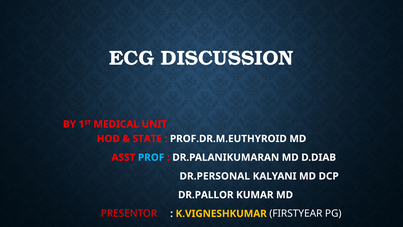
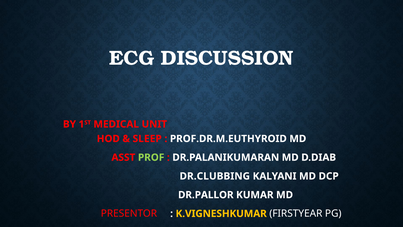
STATE: STATE -> SLEEP (147, 139)
PROF colour: light blue -> light green (151, 157)
DR.PERSONAL: DR.PERSONAL -> DR.CLUBBING (215, 176)
